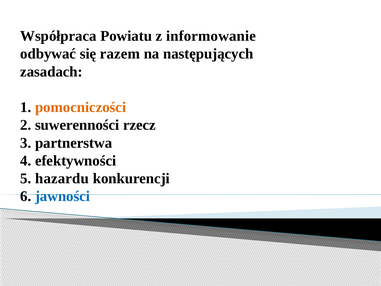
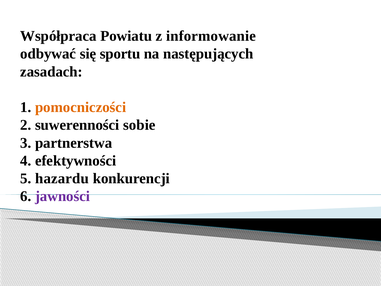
razem: razem -> sportu (120, 54)
rzecz: rzecz -> sobie (139, 125)
jawności colour: blue -> purple (63, 196)
